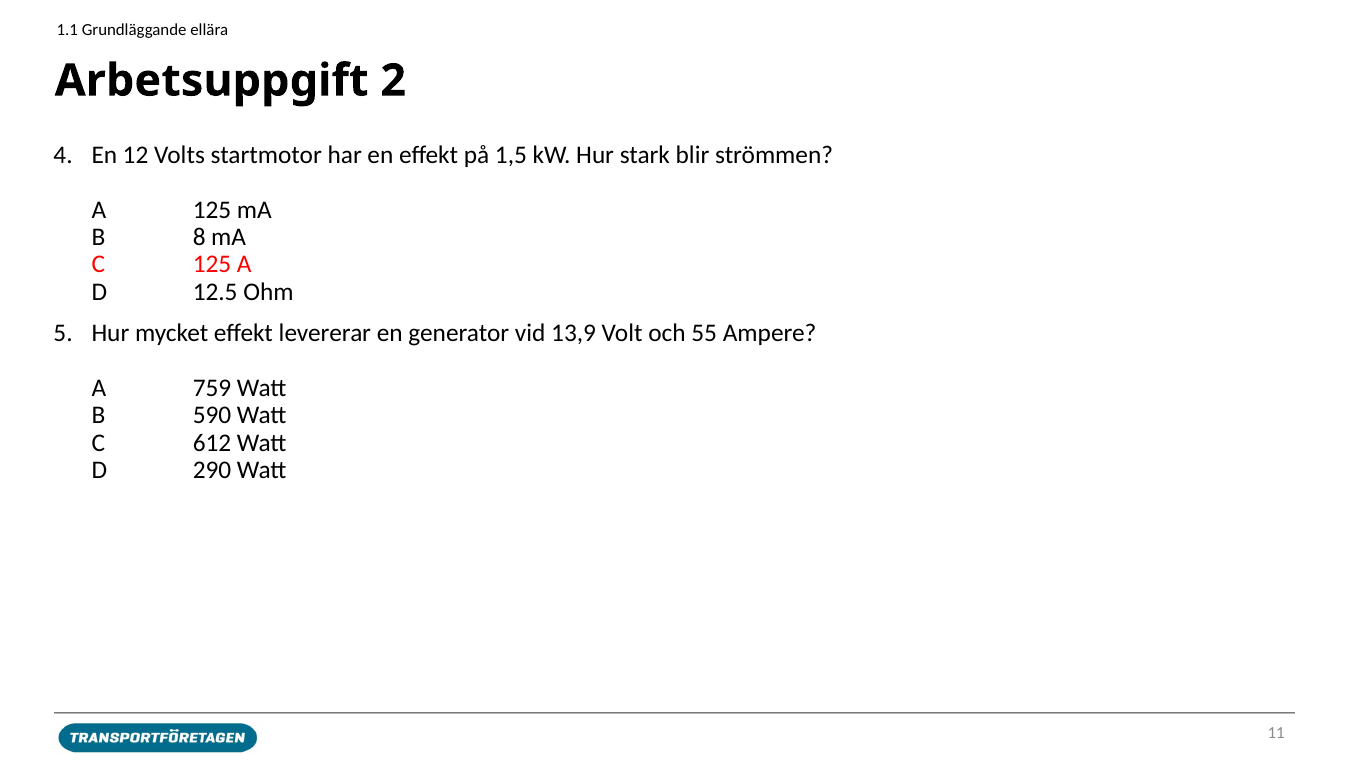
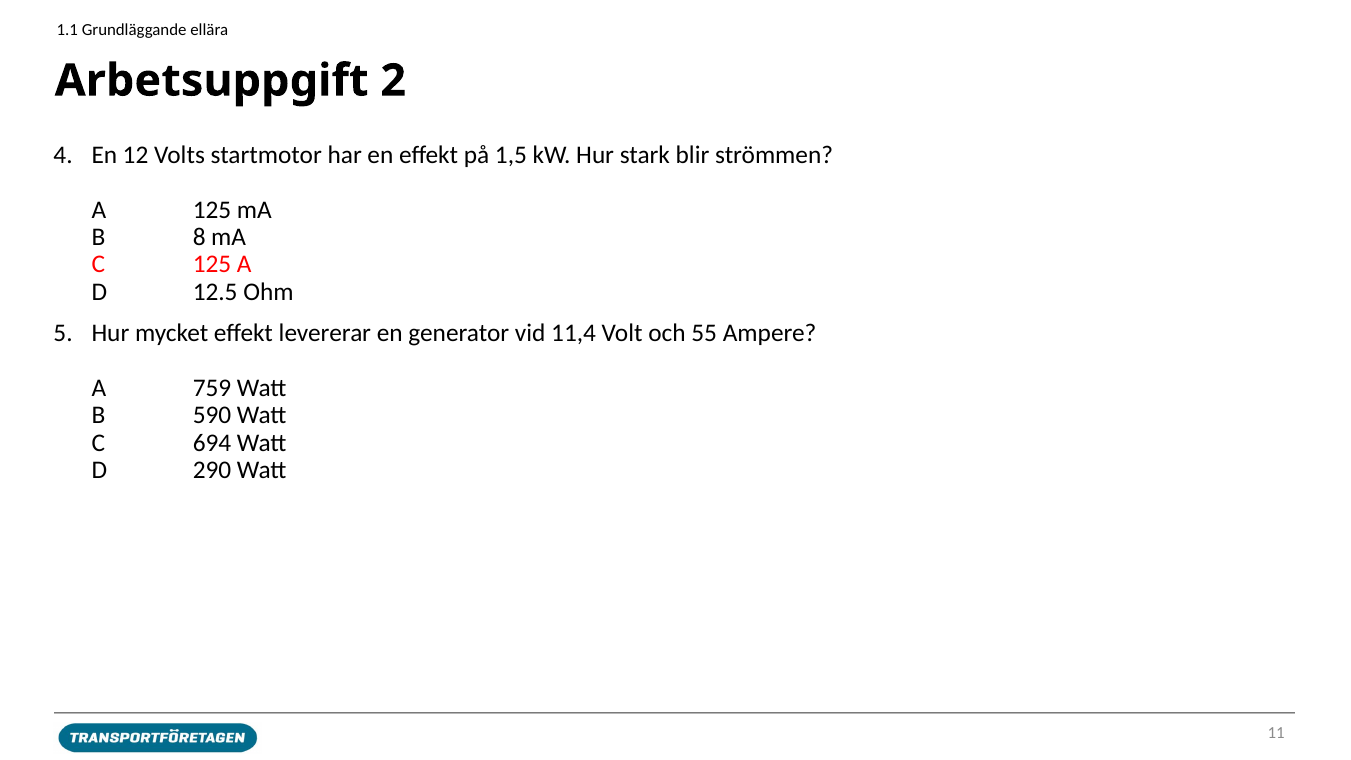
13,9: 13,9 -> 11,4 (574, 333)
612: 612 -> 694 (212, 443)
